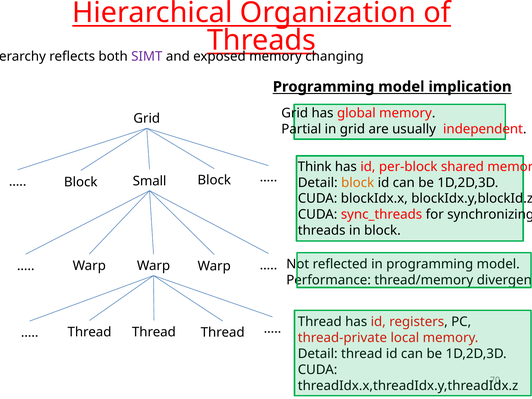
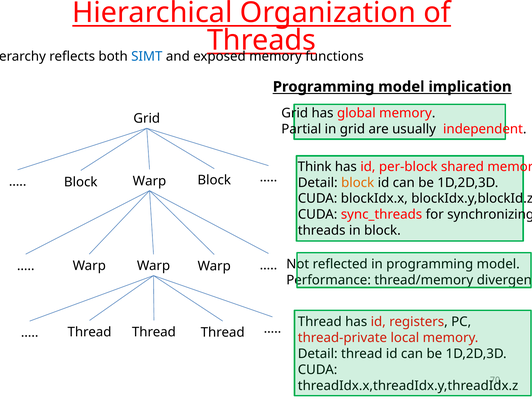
SIMT colour: purple -> blue (147, 57)
changing: changing -> functions (335, 57)
Block Small: Small -> Warp (150, 181)
